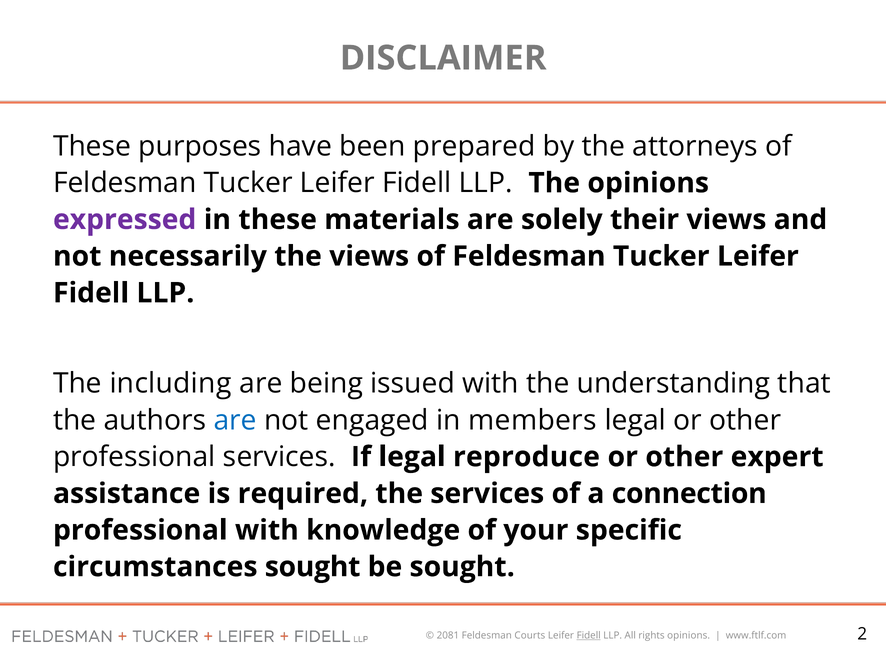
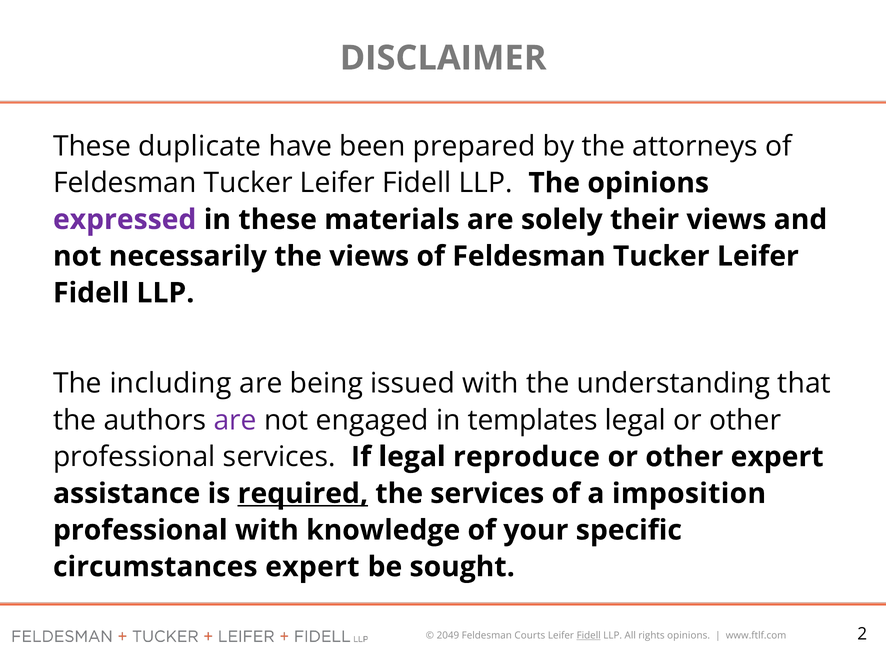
purposes: purposes -> duplicate (200, 146)
are colour: blue -> purple (235, 420)
members: members -> templates (533, 420)
required underline: none -> present (303, 493)
connection: connection -> imposition (689, 493)
circumstances sought: sought -> expert (312, 566)
2081: 2081 -> 2049 (448, 635)
